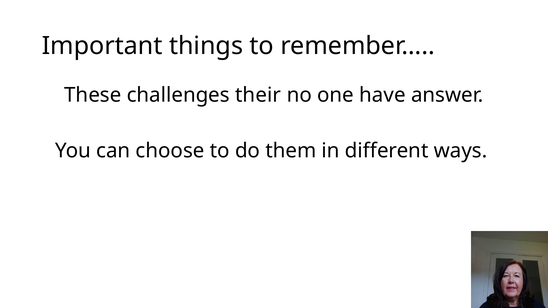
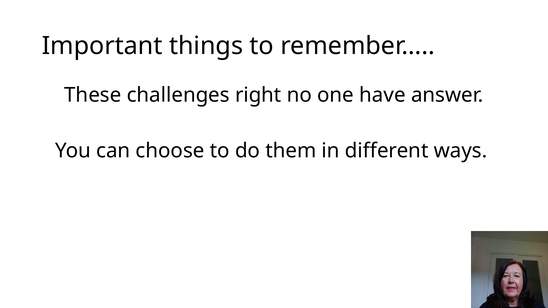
their: their -> right (258, 95)
